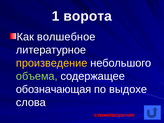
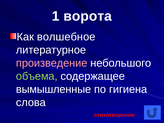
произведение colour: yellow -> pink (52, 63)
обозначающая: обозначающая -> вымышленные (54, 89)
выдохе: выдохе -> гигиена (128, 89)
